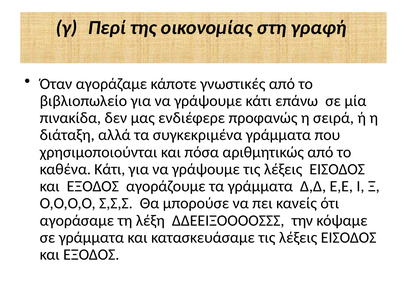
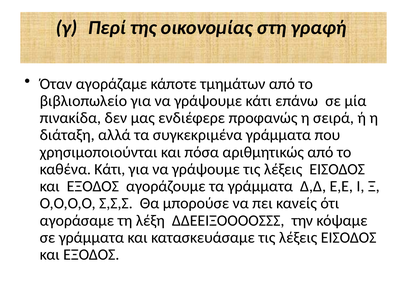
γνωστικές: γνωστικές -> τμημάτων (233, 84)
